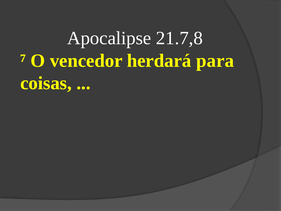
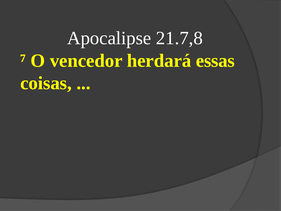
para: para -> essas (215, 61)
